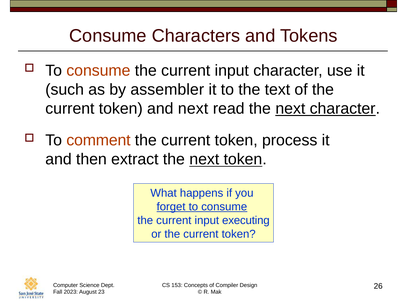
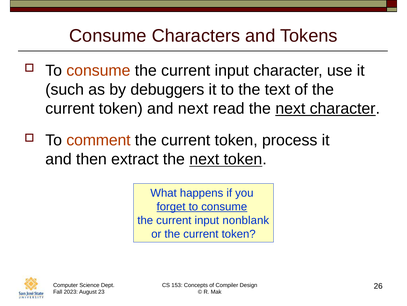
assembler: assembler -> debuggers (167, 89)
executing: executing -> nonblank (246, 220)
